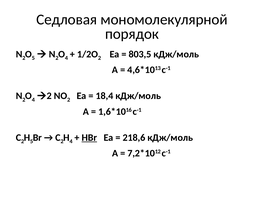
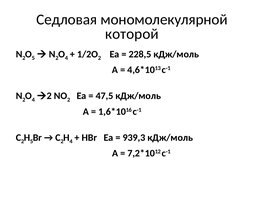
порядок: порядок -> которой (132, 34)
803,5: 803,5 -> 228,5 (140, 54)
18,4: 18,4 -> 47,5 (104, 96)
HBr underline: present -> none (89, 138)
218,6: 218,6 -> 939,3 (134, 138)
